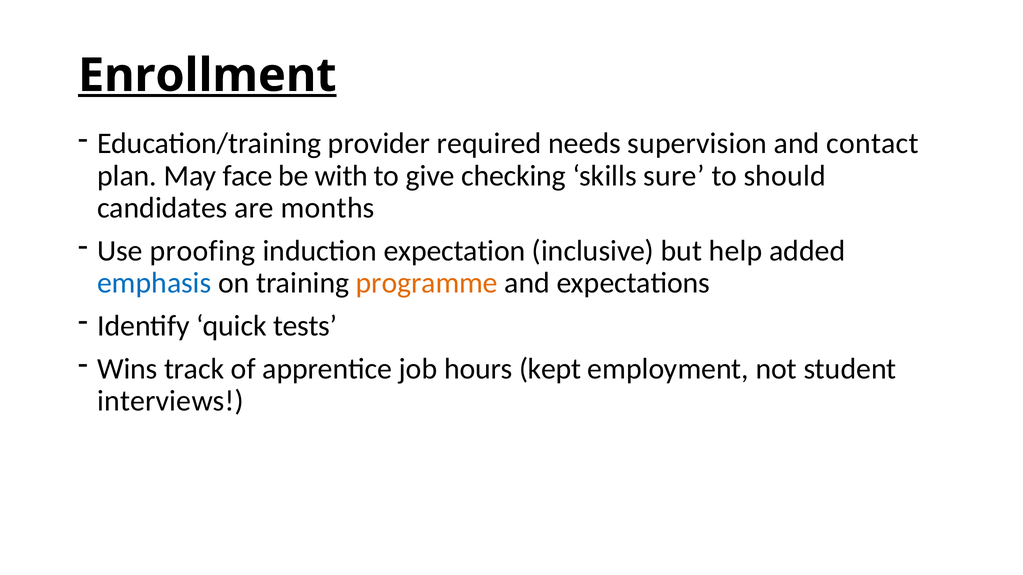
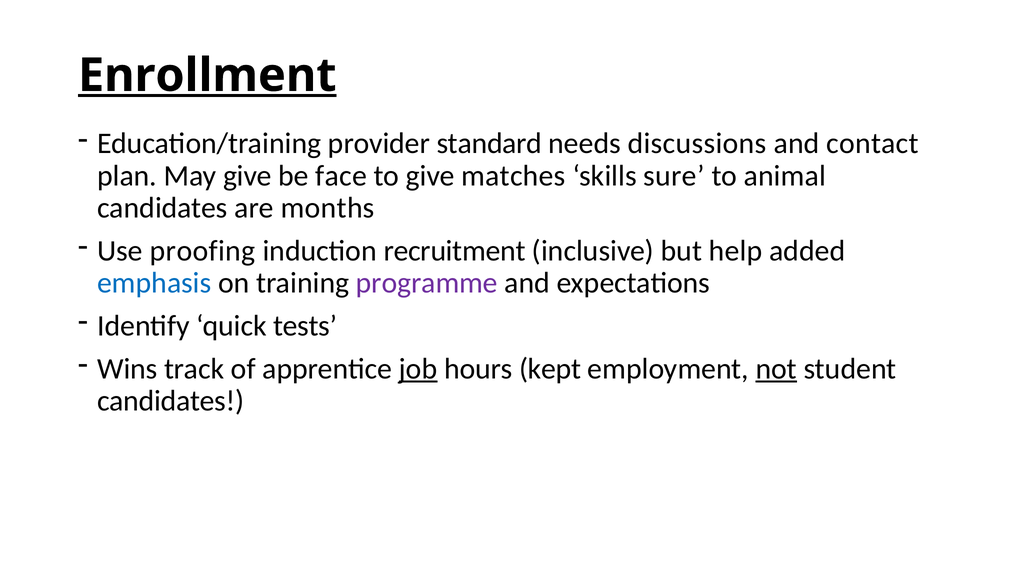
required: required -> standard (489, 144)
supervision: supervision -> discussions (697, 144)
May face: face -> give (247, 176)
with: with -> face (341, 176)
checking: checking -> matches (513, 176)
should: should -> animal (785, 176)
expectation: expectation -> recruitment (455, 251)
programme colour: orange -> purple (427, 283)
job underline: none -> present (418, 369)
not underline: none -> present (776, 369)
interviews: interviews -> candidates (171, 401)
